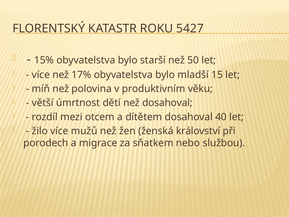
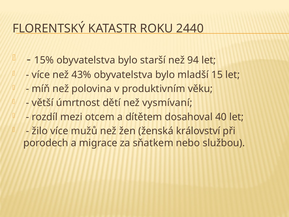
5427: 5427 -> 2440 (190, 29)
50: 50 -> 94 (193, 60)
17%: 17% -> 43% (81, 75)
než dosahoval: dosahoval -> vysmívaní (167, 103)
